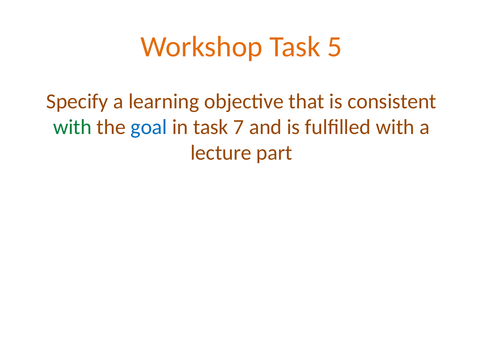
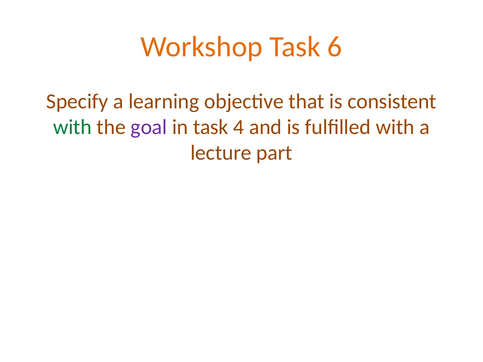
5: 5 -> 6 (335, 47)
goal colour: blue -> purple (149, 127)
7: 7 -> 4 (239, 127)
